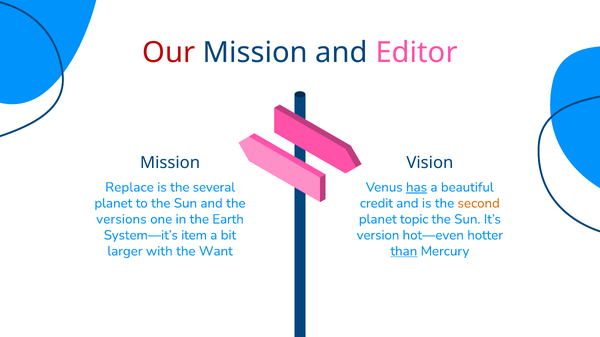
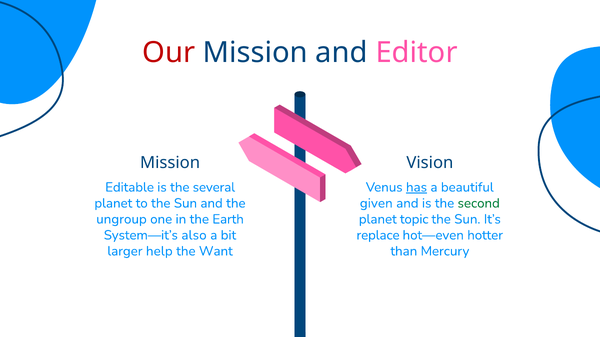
Replace: Replace -> Editable (130, 187)
credit: credit -> given (376, 203)
second colour: orange -> green (479, 203)
versions: versions -> ungroup (121, 219)
item: item -> also (194, 235)
version: version -> replace (378, 235)
with: with -> help (159, 251)
than underline: present -> none (404, 251)
